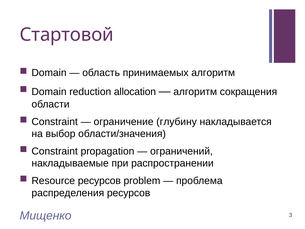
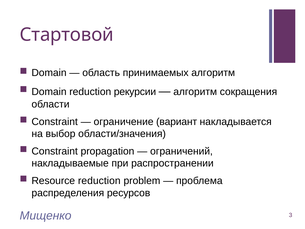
allocation: allocation -> рекурсии (135, 92)
глубину: глубину -> вариант (177, 122)
Resource ресурсов: ресурсов -> reduction (99, 180)
